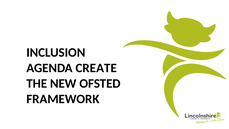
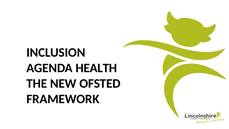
CREATE: CREATE -> HEALTH (96, 68)
